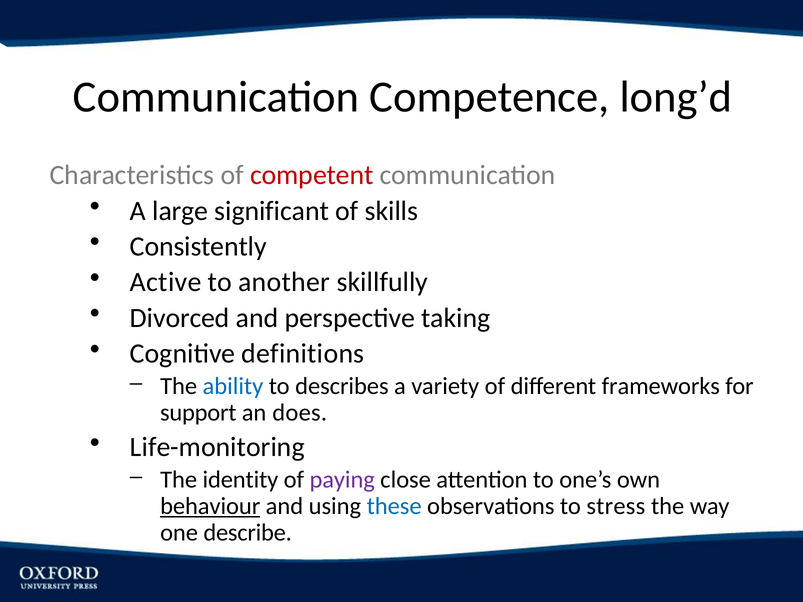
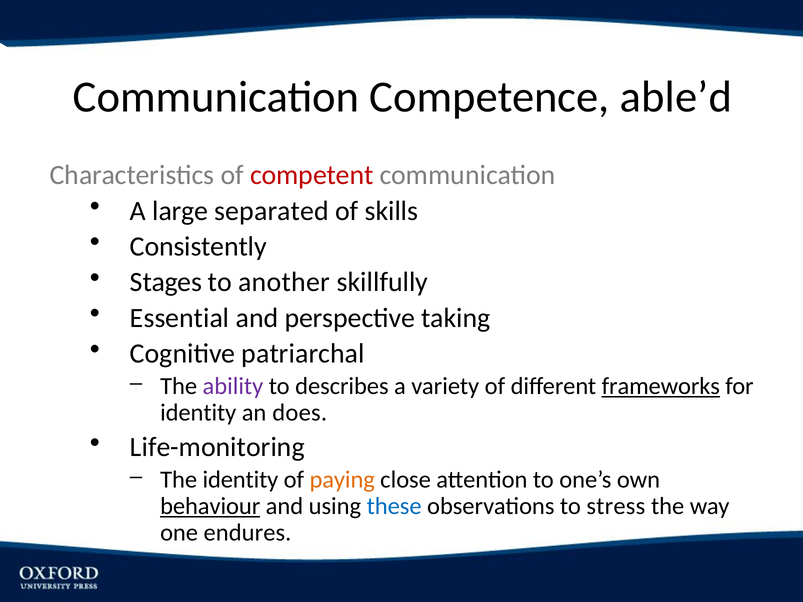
long’d: long’d -> able’d (676, 97)
significant: significant -> separated (272, 211)
Active: Active -> Stages (166, 282)
Divorced: Divorced -> Essential (180, 318)
definitions: definitions -> patriarchal (303, 354)
ability colour: blue -> purple (233, 386)
frameworks underline: none -> present (661, 386)
support: support -> identity (198, 413)
paying colour: purple -> orange (342, 480)
describe: describe -> endures (247, 533)
